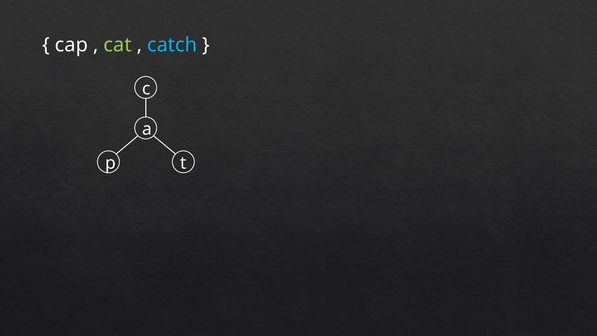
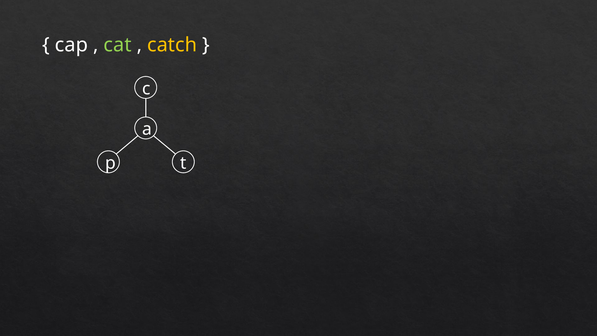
catch colour: light blue -> yellow (172, 45)
